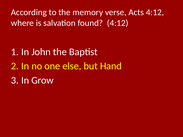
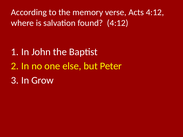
Hand: Hand -> Peter (111, 66)
